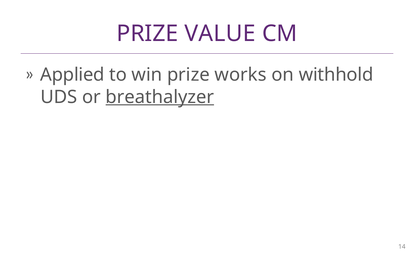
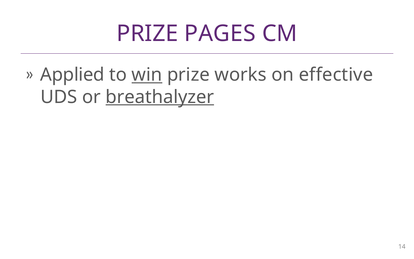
VALUE: VALUE -> PAGES (220, 34)
win underline: none -> present (147, 75)
withhold: withhold -> effective (336, 75)
